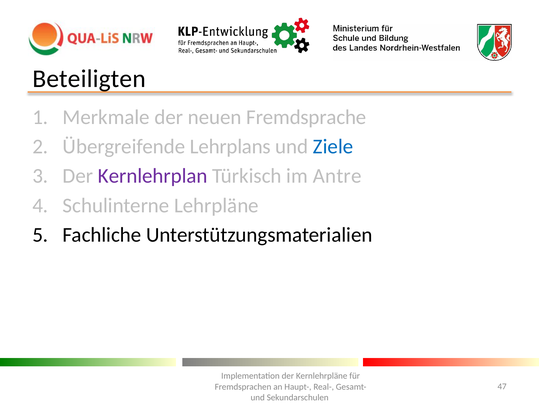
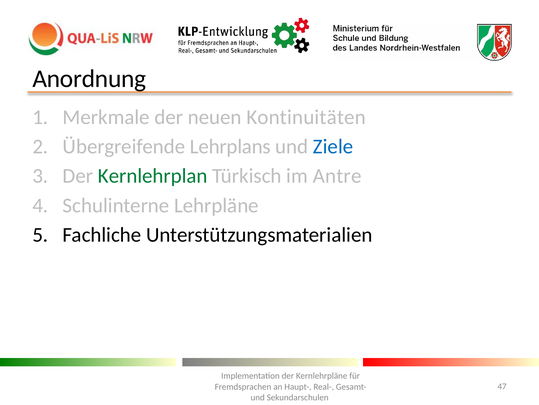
Beteiligten: Beteiligten -> Anordnung (89, 79)
Fremdsprache: Fremdsprache -> Kontinuitäten (306, 117)
Kernlehrplan colour: purple -> green (153, 176)
